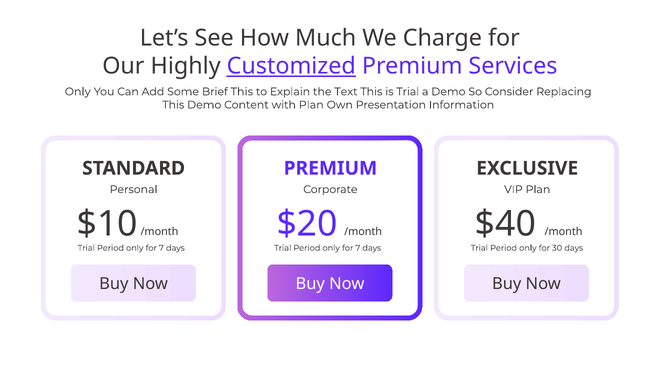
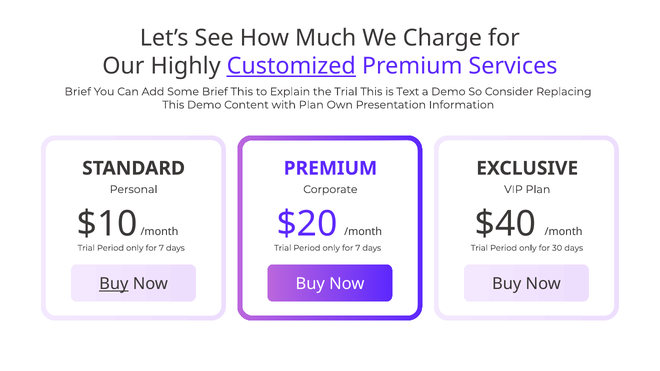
Only: Only -> Brief (78, 92)
the Text: Text -> Trial (346, 92)
is Trial: Trial -> Text (408, 92)
Buy underline: none -> present (114, 284)
